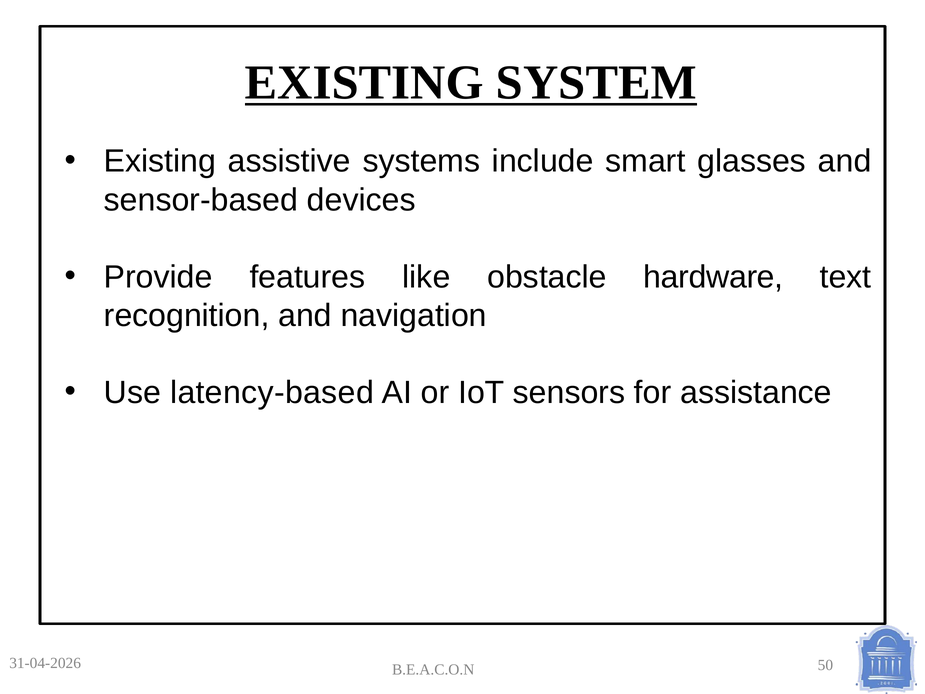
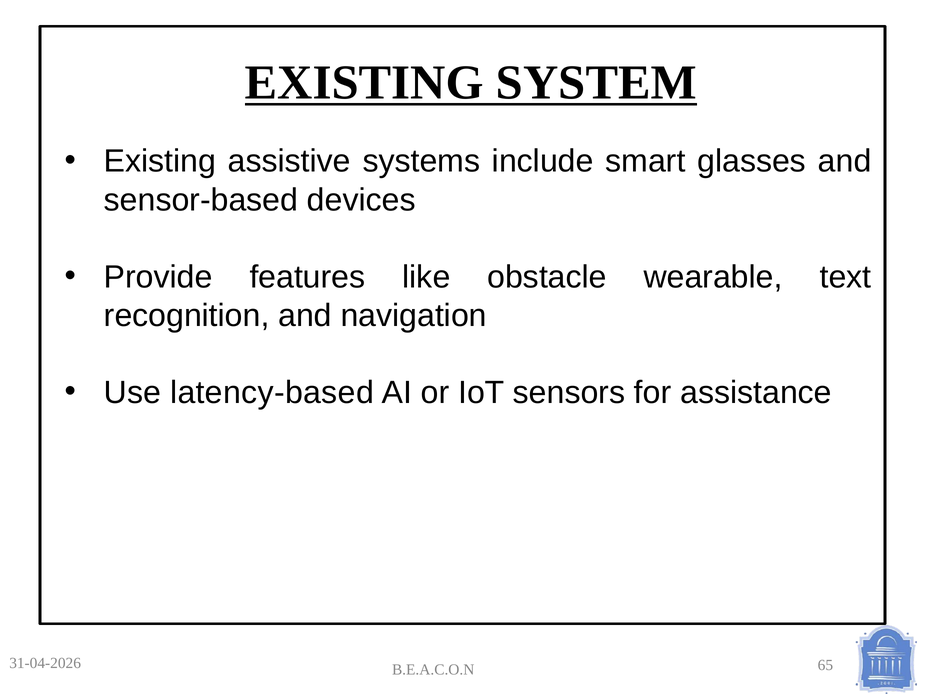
hardware: hardware -> wearable (713, 277)
50: 50 -> 65 (825, 665)
